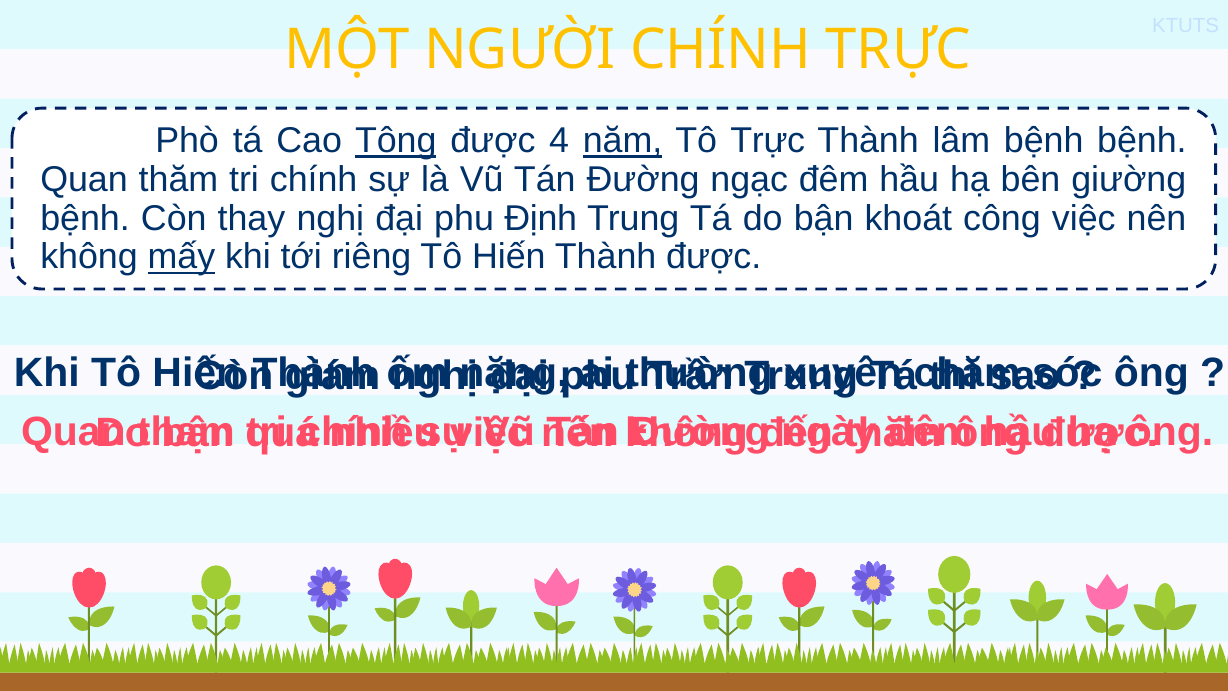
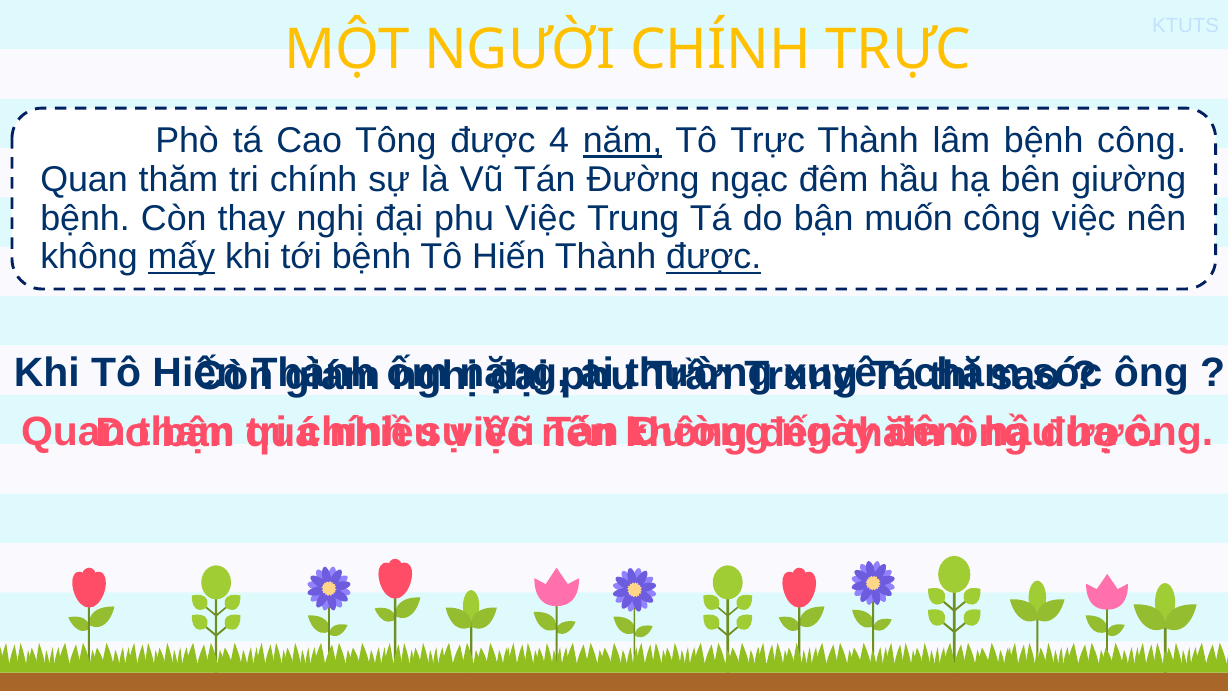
Tông underline: present -> none (396, 141)
bệnh bệnh: bệnh -> công (1142, 141)
phu Định: Định -> Việc (540, 218)
khoát: khoát -> muốn (909, 218)
tới riêng: riêng -> bệnh (372, 257)
được underline: none -> present (714, 257)
